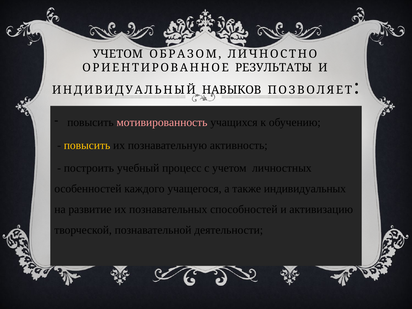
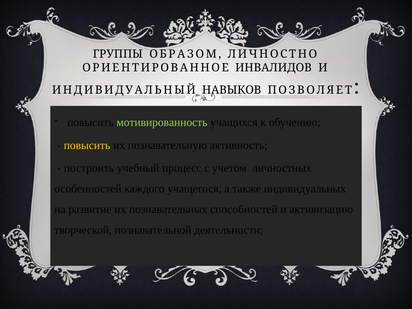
УЧЕТОМ: УЧЕТОМ -> ГРУППЫ (118, 54)
РЕЗУЛЬТАТЫ: РЕЗУЛЬТАТЫ -> ИНВАЛИДОВ (273, 68)
мотивированность colour: pink -> light green (162, 122)
